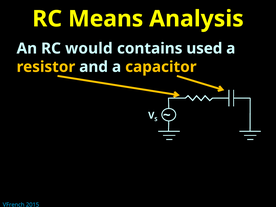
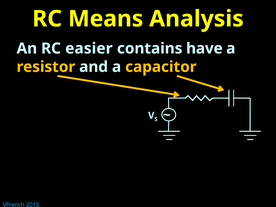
would: would -> easier (89, 48)
used: used -> have (204, 48)
